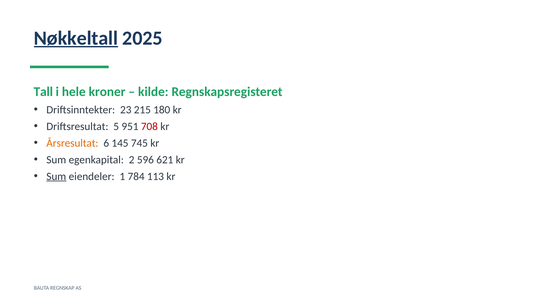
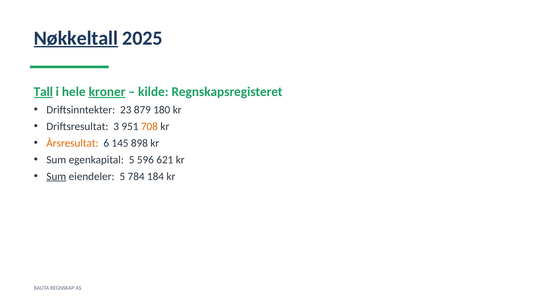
Tall underline: none -> present (43, 92)
kroner underline: none -> present (107, 92)
215: 215 -> 879 (142, 110)
5: 5 -> 3 (116, 126)
708 colour: red -> orange (149, 126)
745: 745 -> 898 (139, 143)
egenkapital 2: 2 -> 5 (132, 160)
eiendeler 1: 1 -> 5 (122, 176)
113: 113 -> 184 (156, 176)
